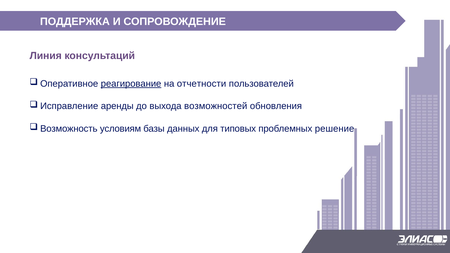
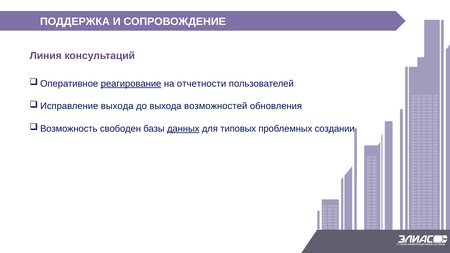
аренды: аренды -> выхода (117, 106)
условиям: условиям -> свободен (120, 129)
данных underline: none -> present (183, 129)
решение: решение -> создании (335, 129)
